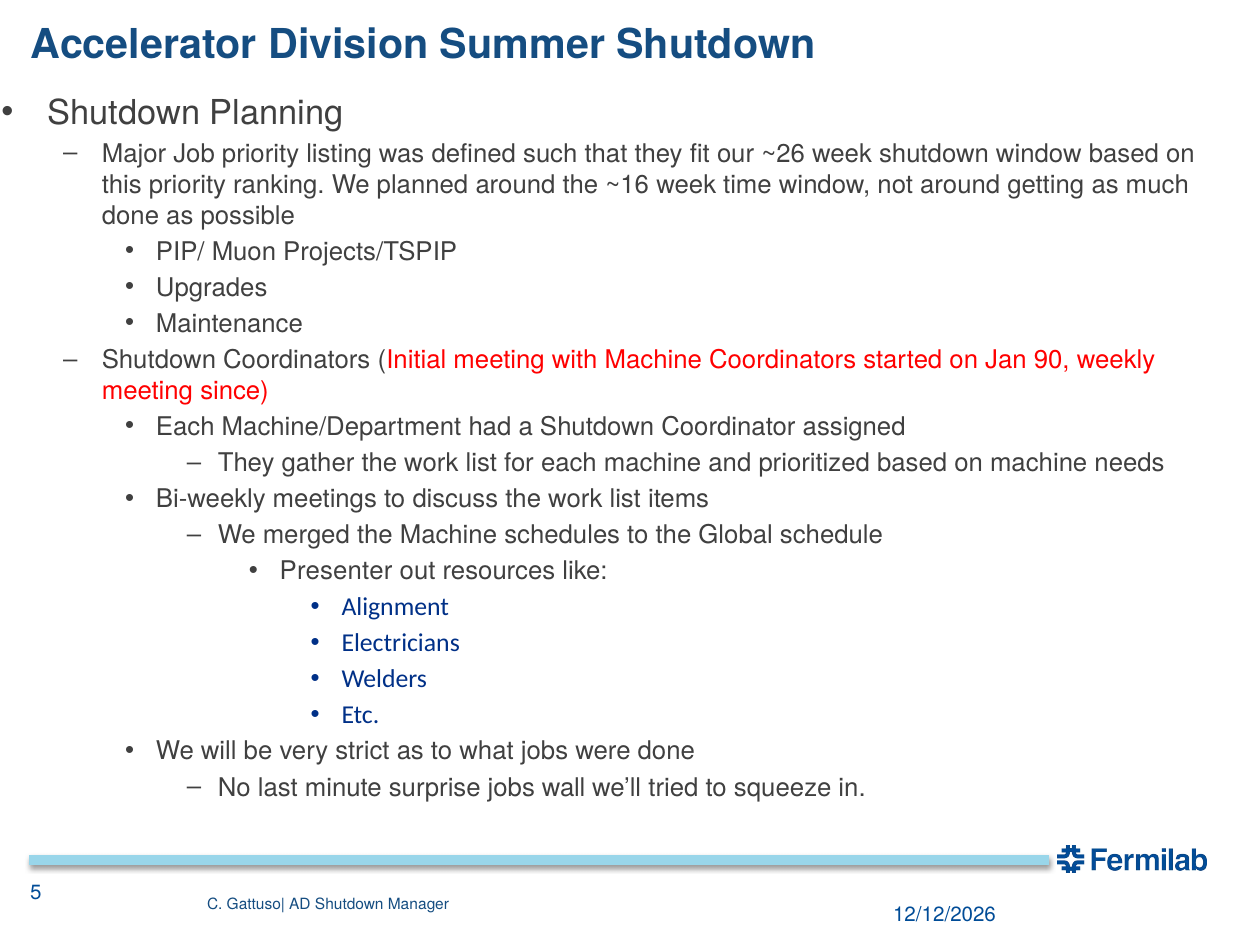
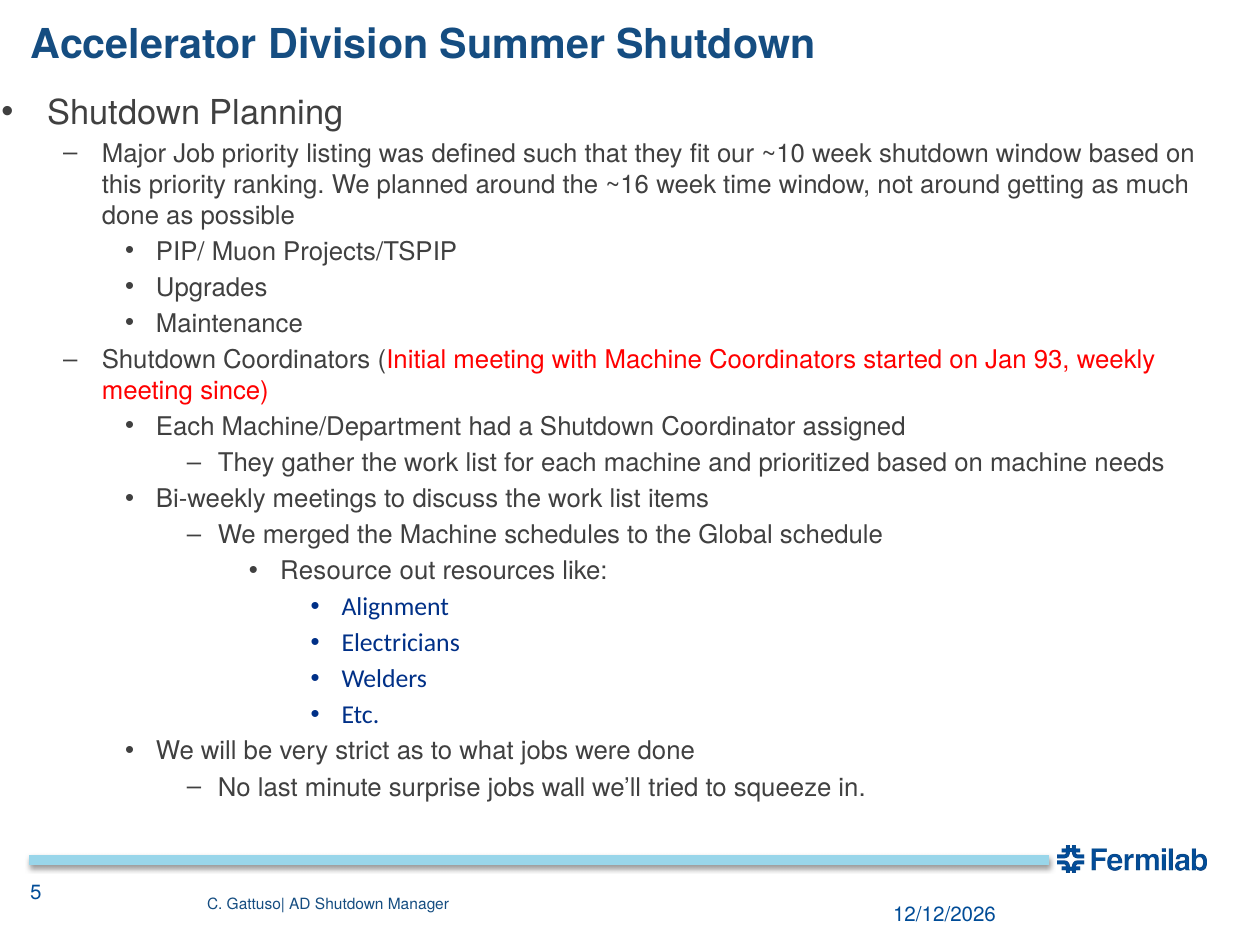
~26: ~26 -> ~10 (783, 154)
90: 90 -> 93 (1052, 360)
Presenter: Presenter -> Resource (336, 572)
